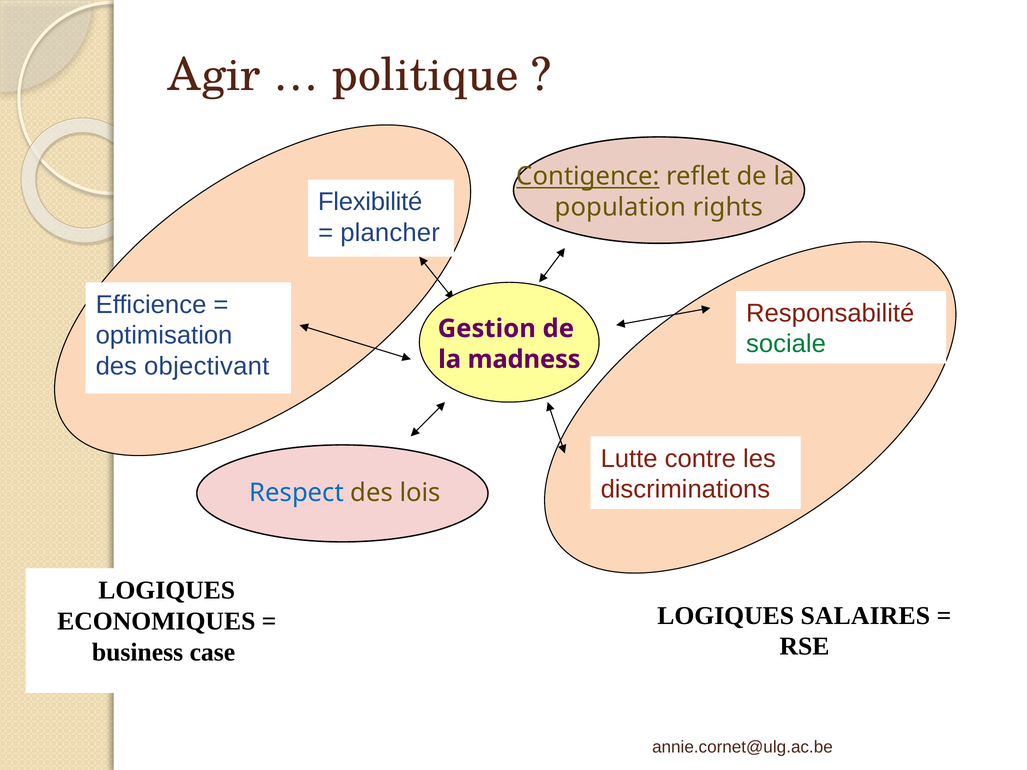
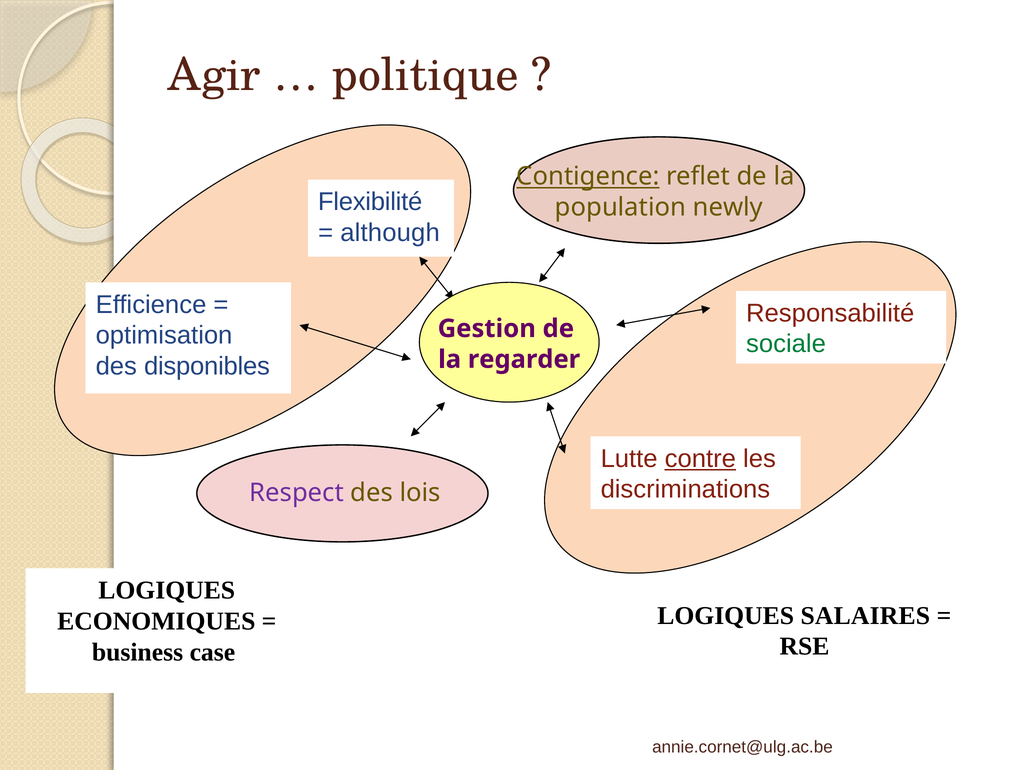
rights: rights -> newly (728, 207)
plancher: plancher -> although (390, 233)
objectivant: objectivant -> disponibles (207, 366)
madness: madness -> regarder (524, 360)
contre underline: none -> present (700, 459)
Respect colour: blue -> purple (297, 493)
